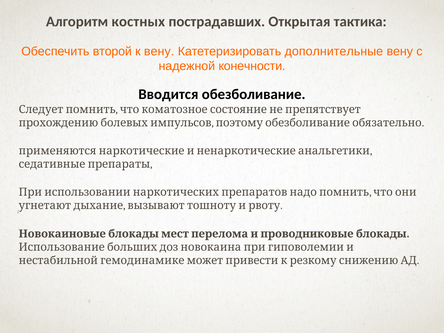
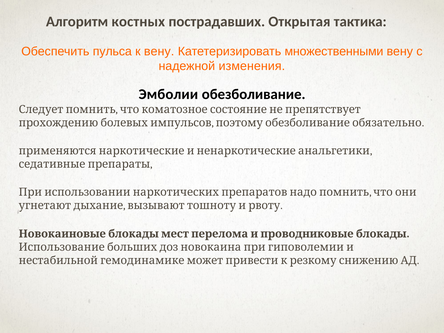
второй: второй -> пульса (112, 51)
дополнительные: дополнительные -> множественными (334, 51)
конечности: конечности -> изменения (252, 66)
Вводится: Вводится -> Эмболии (168, 94)
